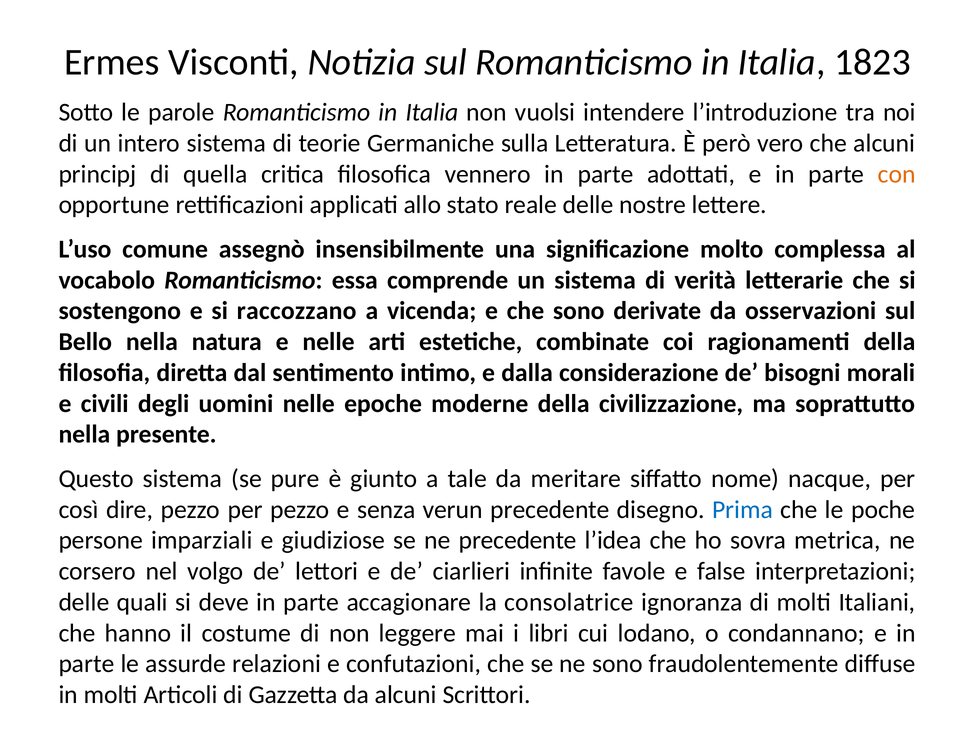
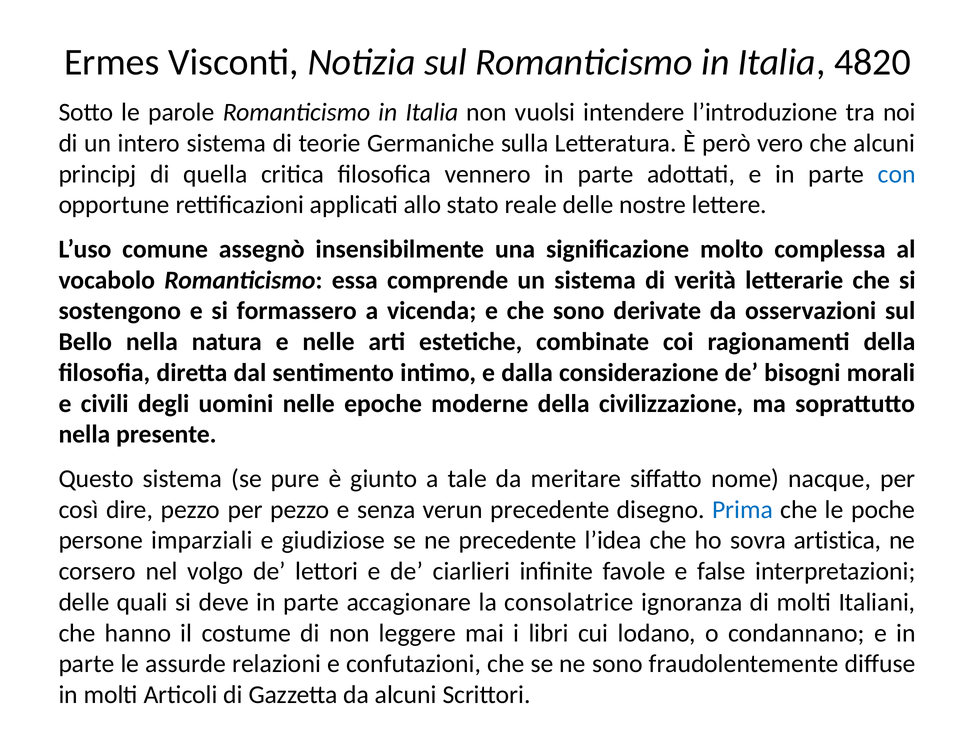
1823: 1823 -> 4820 (872, 62)
con colour: orange -> blue (897, 174)
raccozzano: raccozzano -> formassero (297, 311)
metrica: metrica -> artistica (838, 541)
